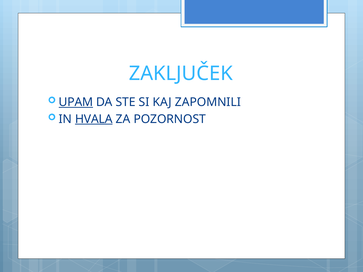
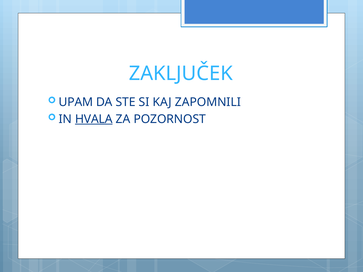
UPAM underline: present -> none (76, 102)
